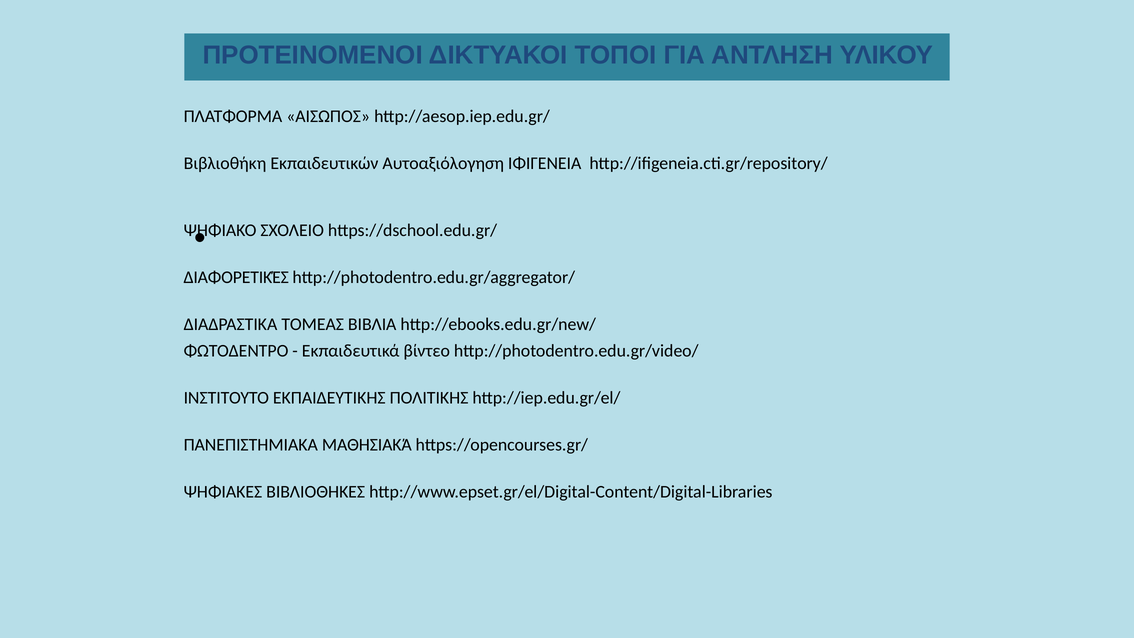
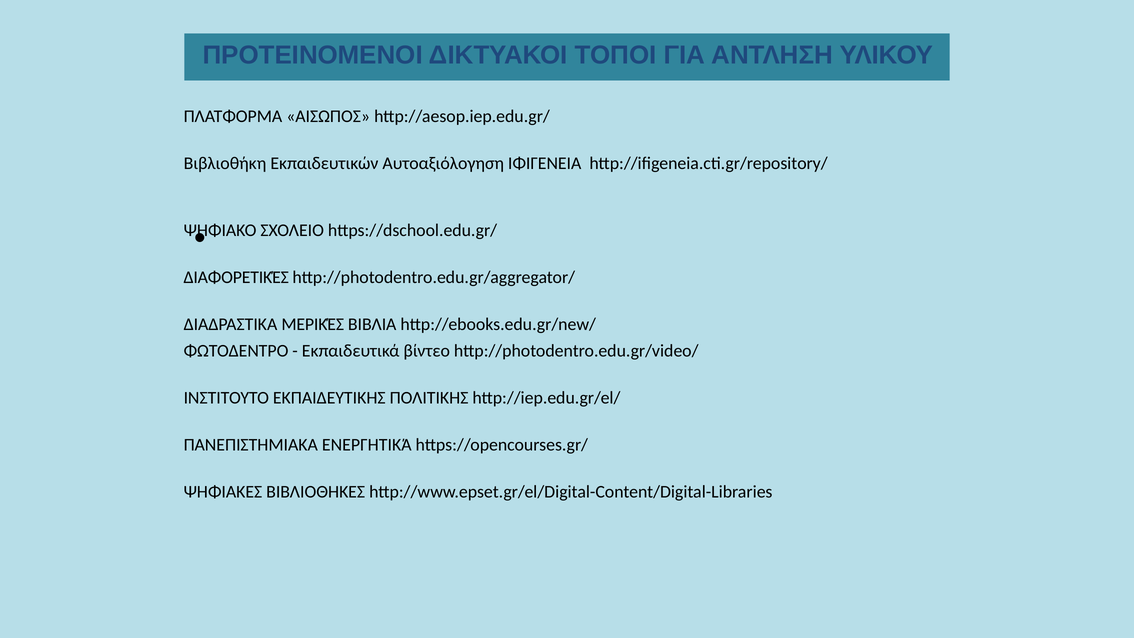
ΤΟΜΕΑΣ: ΤΟΜΕΑΣ -> ΜΕΡΙΚΈΣ (313, 324)
ΜΑΘΗΣΙΑΚΆ: ΜΑΘΗΣΙΑΚΆ -> ΕΝΕΡΓΗΤΙΚΆ (367, 445)
